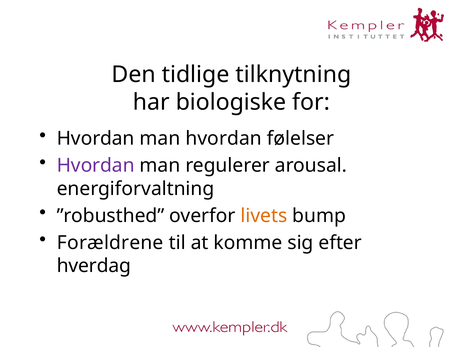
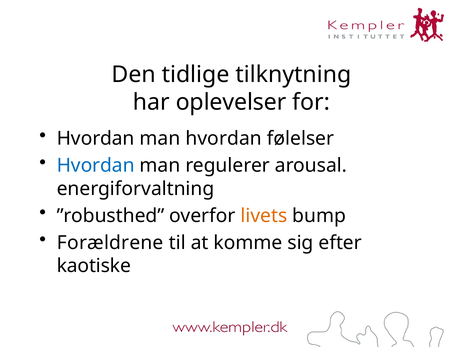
biologiske: biologiske -> oplevelser (231, 102)
Hvordan colour: purple -> blue (96, 166)
hverdag: hverdag -> kaotiske (94, 266)
